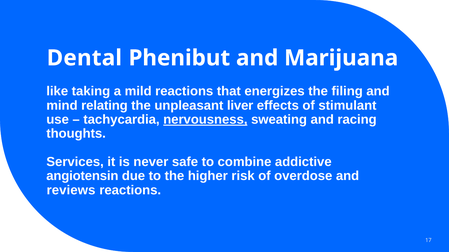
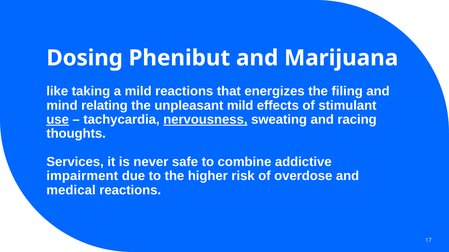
Dental: Dental -> Dosing (85, 58)
unpleasant liver: liver -> mild (240, 106)
use underline: none -> present (58, 120)
angiotensin: angiotensin -> impairment (82, 176)
reviews: reviews -> medical (71, 191)
